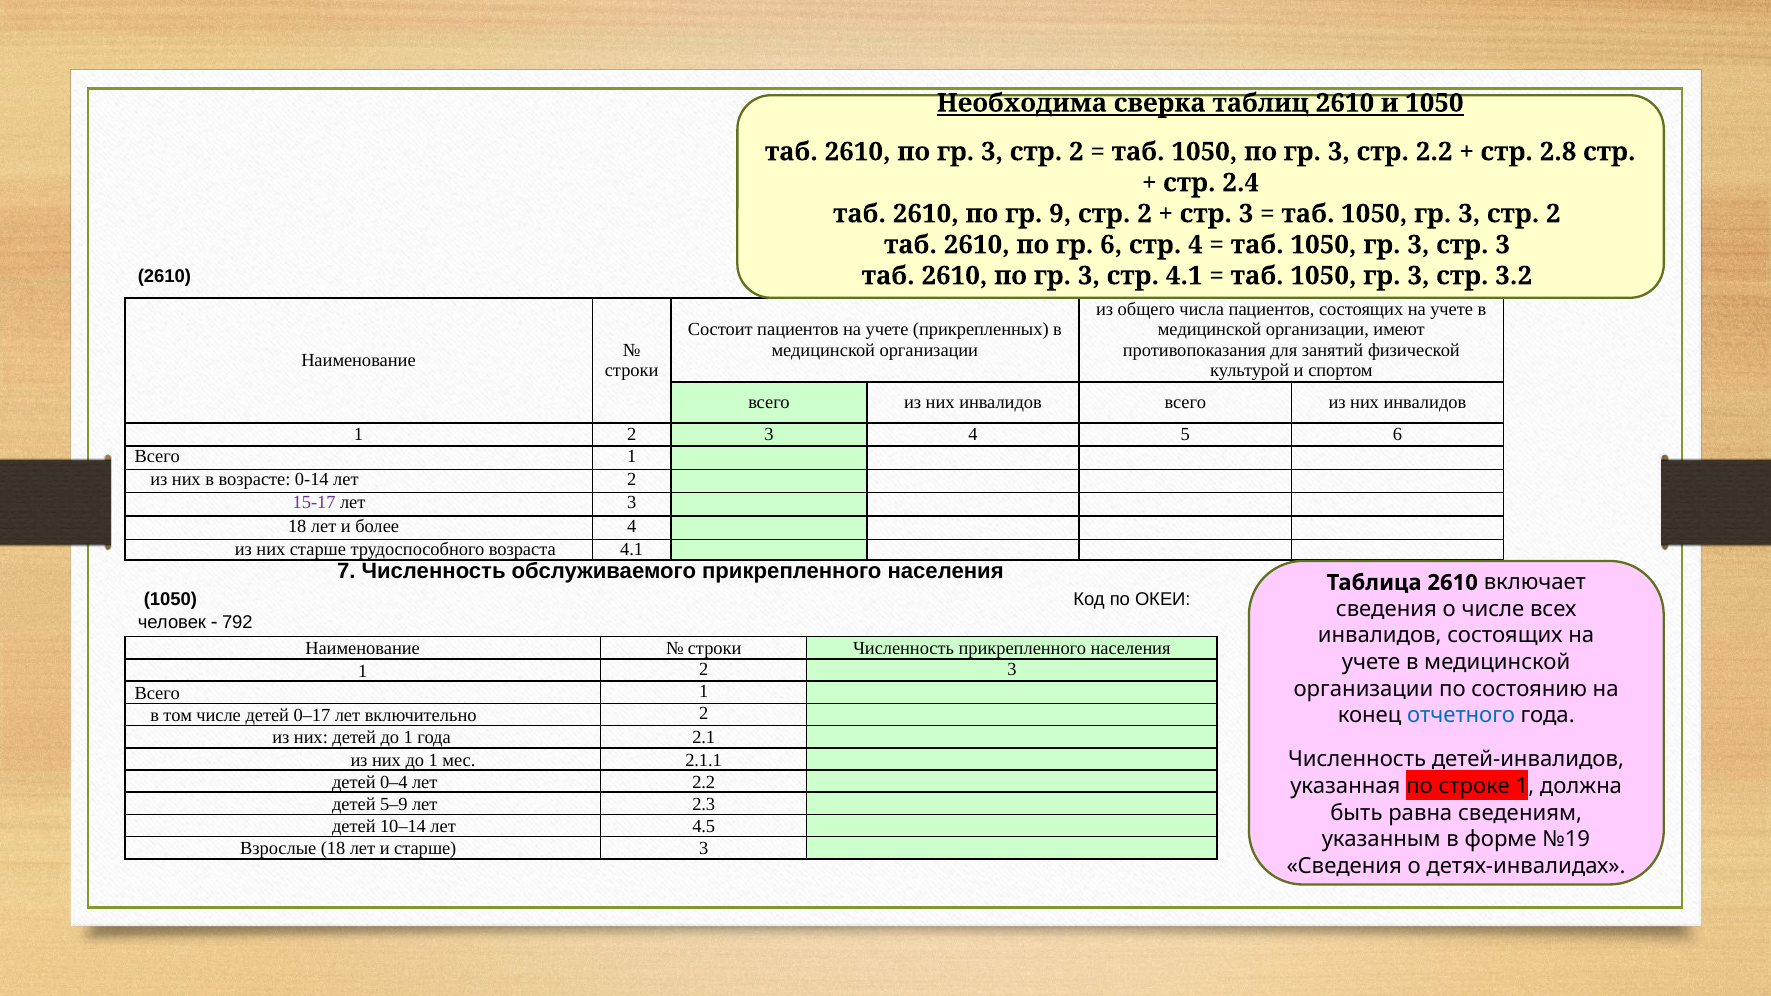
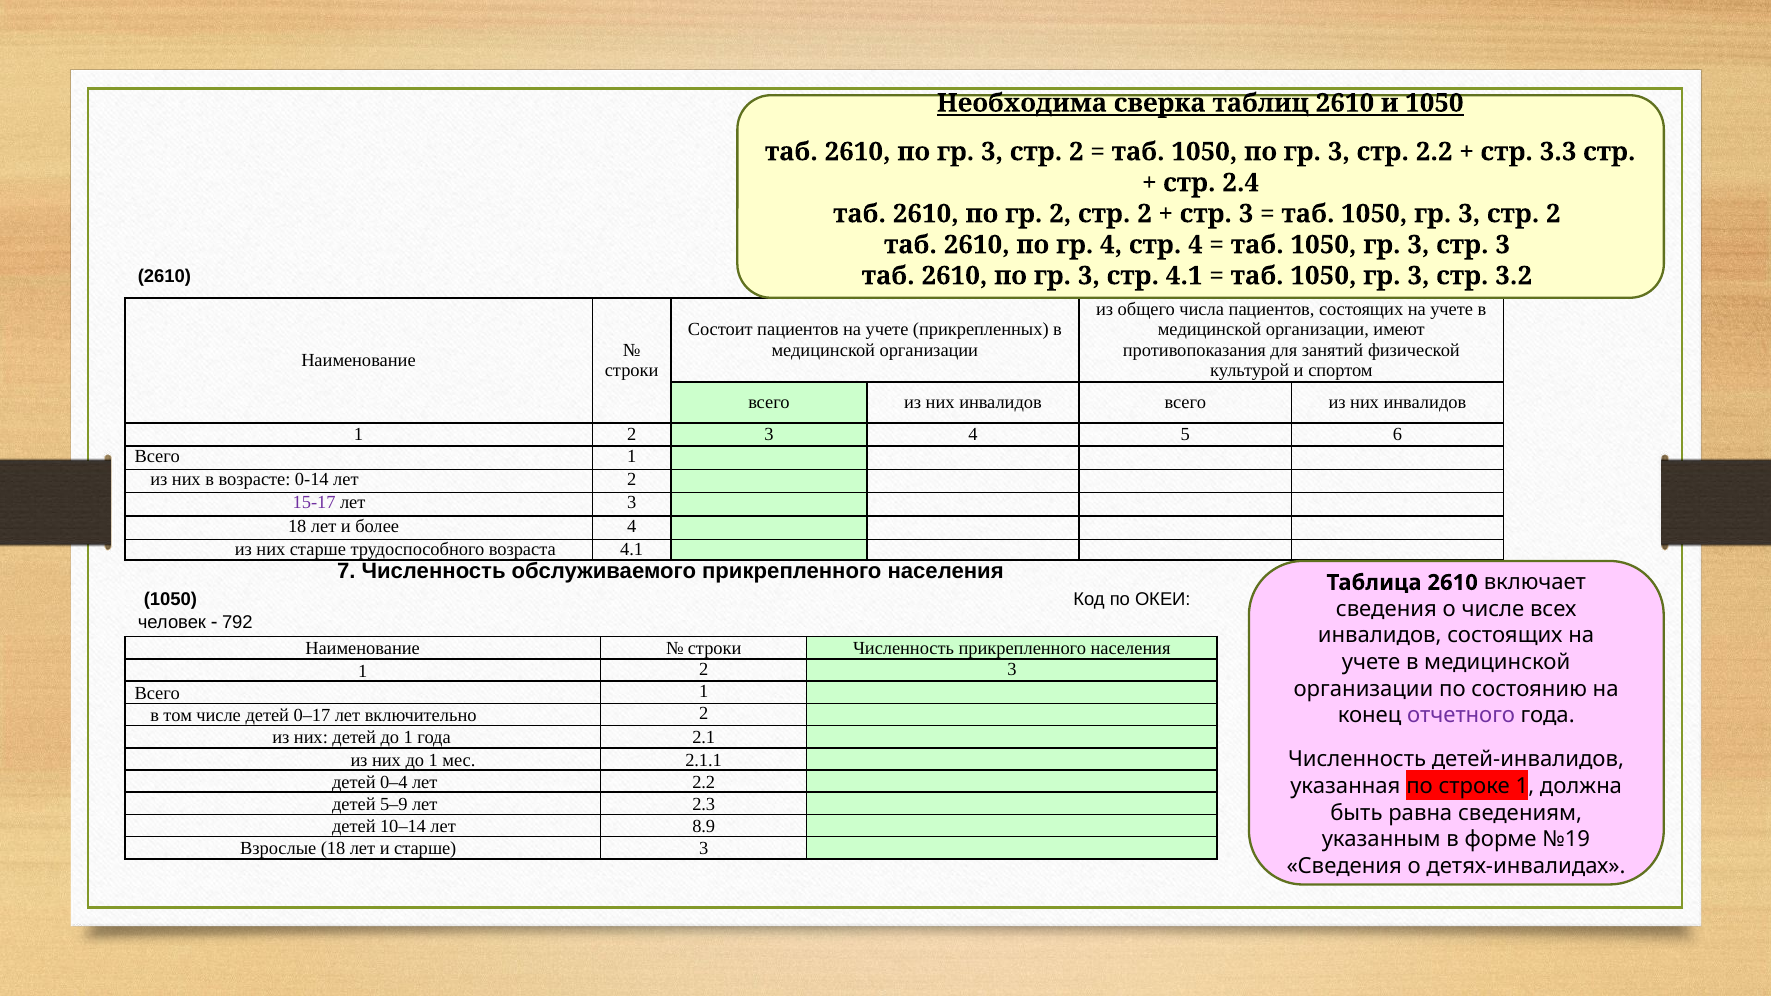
2.8: 2.8 -> 3.3 (1558, 152)
гр 9: 9 -> 2 (1060, 214)
гр 6: 6 -> 4 (1111, 245)
отчетного colour: blue -> purple (1461, 715)
4.5: 4.5 -> 8.9 (704, 827)
